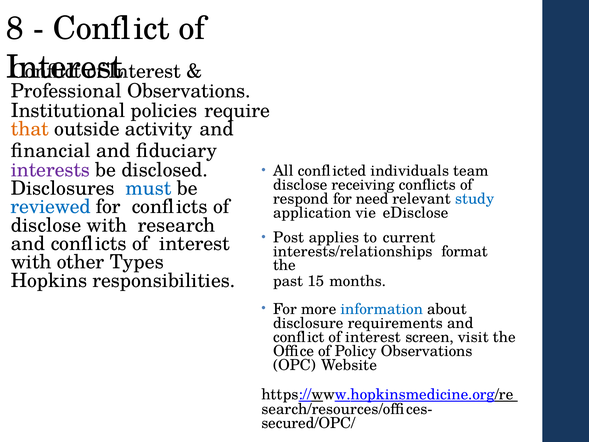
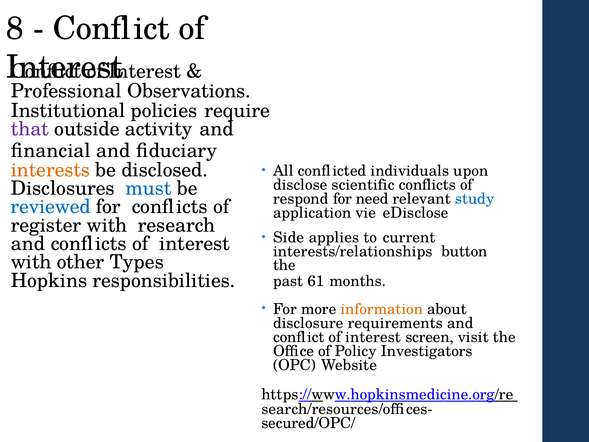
that colour: orange -> purple (30, 129)
interests colour: purple -> orange (50, 170)
team: team -> upon (471, 171)
receiving: receiving -> scientific (363, 185)
disclose: disclose -> register (46, 225)
Post: Post -> Side (289, 237)
format: format -> button (464, 251)
15: 15 -> 61 (316, 281)
information colour: blue -> orange (382, 309)
Policy Observations: Observations -> Investigators (427, 351)
